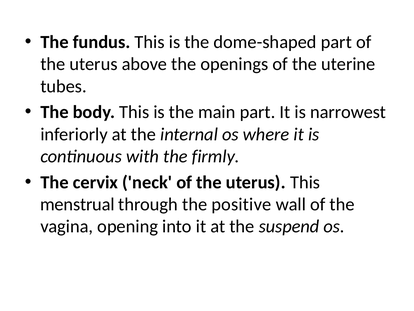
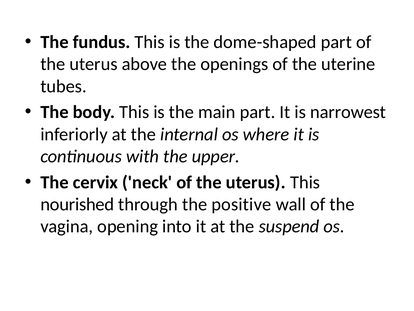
firmly: firmly -> upper (216, 156)
menstrual: menstrual -> nourished (77, 204)
